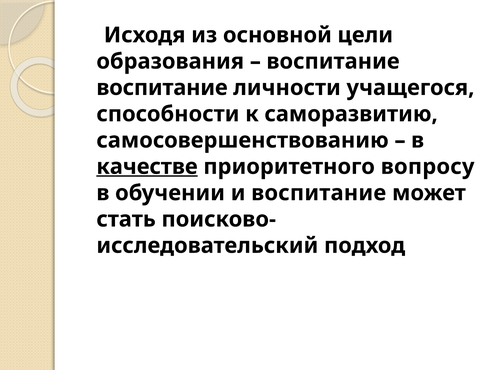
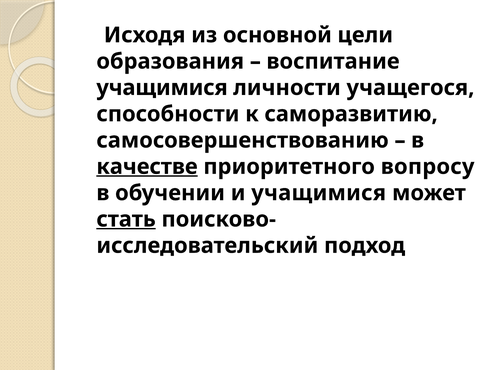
воспитание: воспитание -> учащимися (162, 88)
и воспитание: воспитание -> учащимися (319, 193)
стать underline: none -> present (126, 219)
